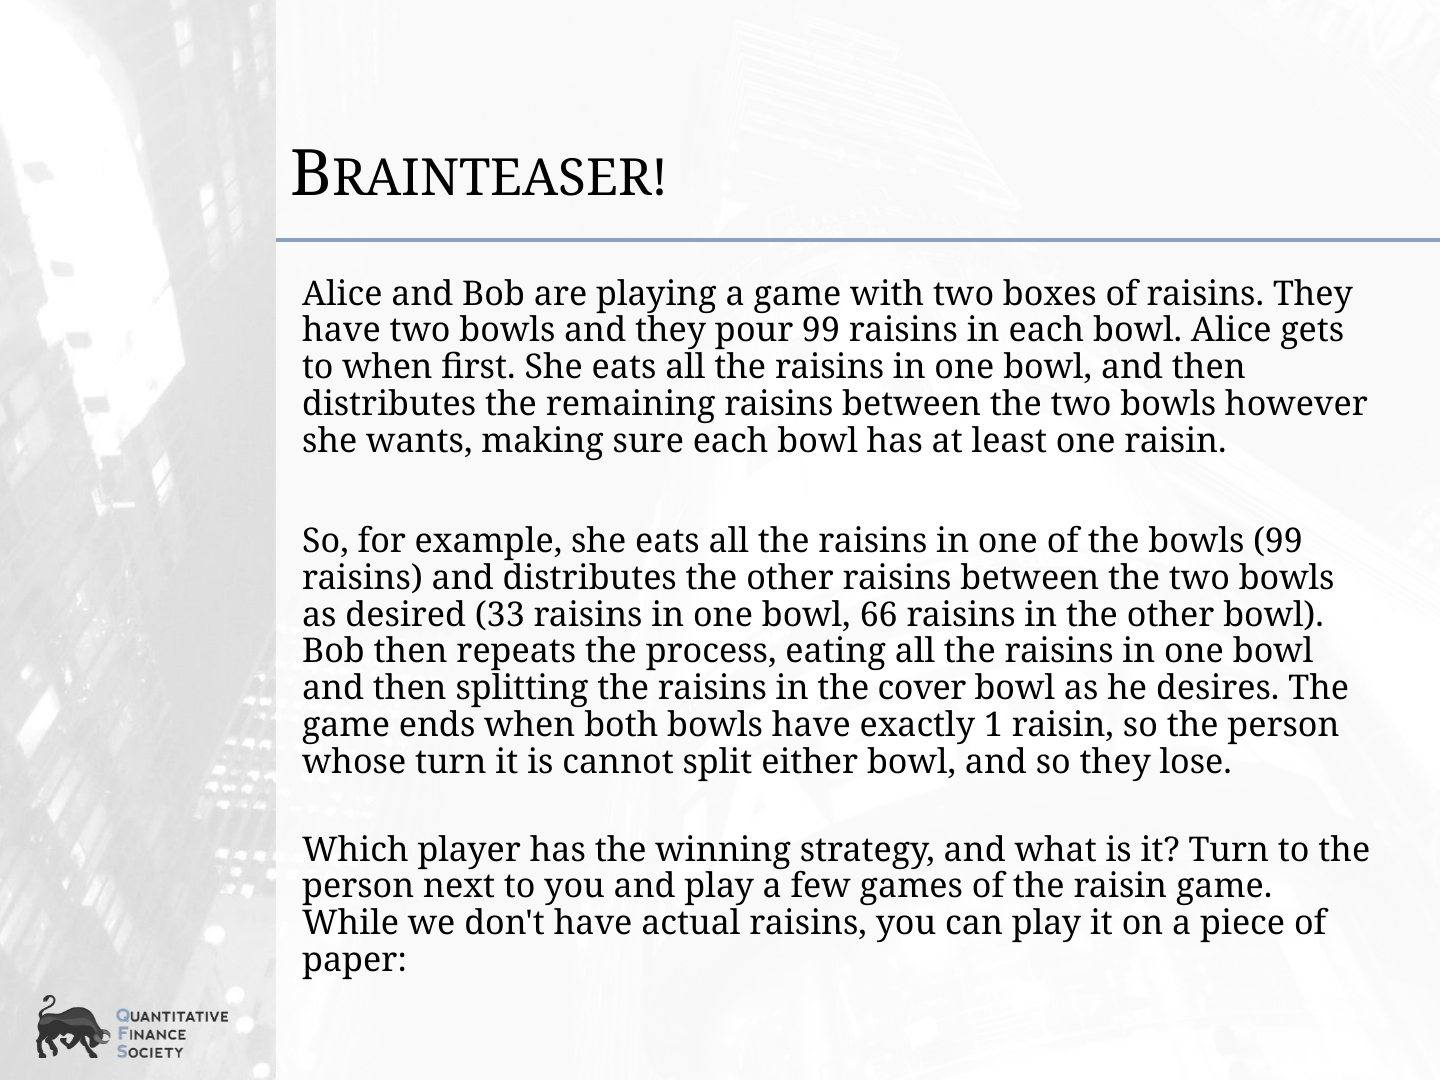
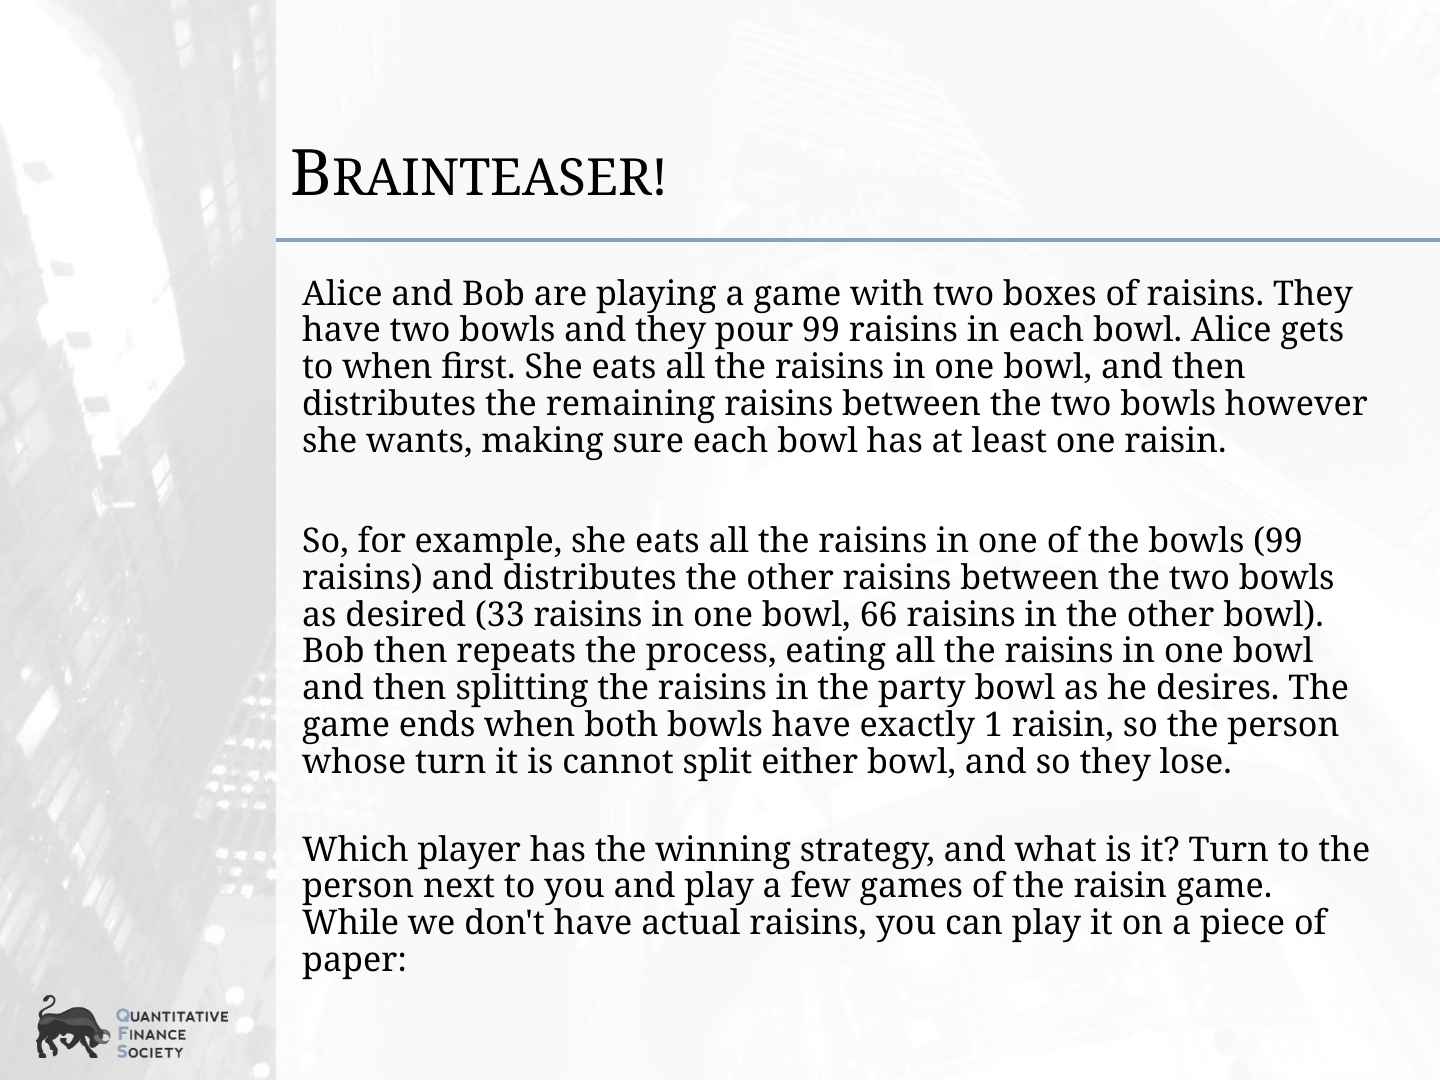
cover: cover -> party (922, 688)
